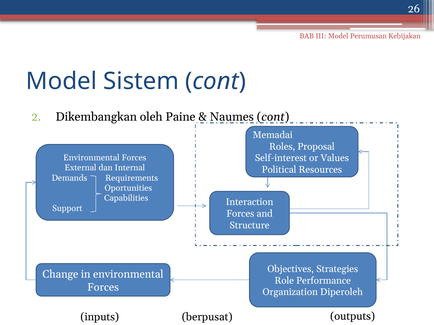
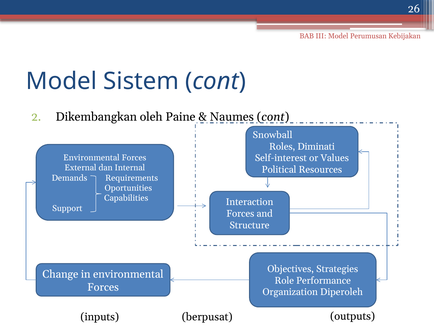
Memadai: Memadai -> Snowball (273, 135)
Proposal: Proposal -> Diminati (316, 147)
